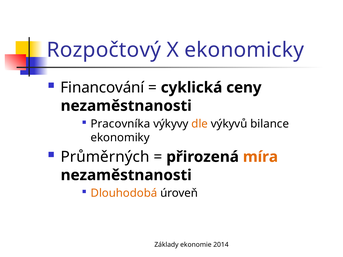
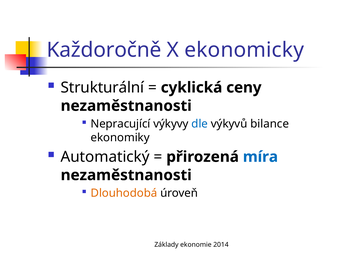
Rozpočtový: Rozpočtový -> Každoročně (104, 50)
Financování: Financování -> Strukturální (102, 88)
Pracovníka: Pracovníka -> Nepracující (121, 124)
dle colour: orange -> blue (200, 124)
Průměrných: Průměrných -> Automatický (105, 157)
míra colour: orange -> blue (260, 157)
